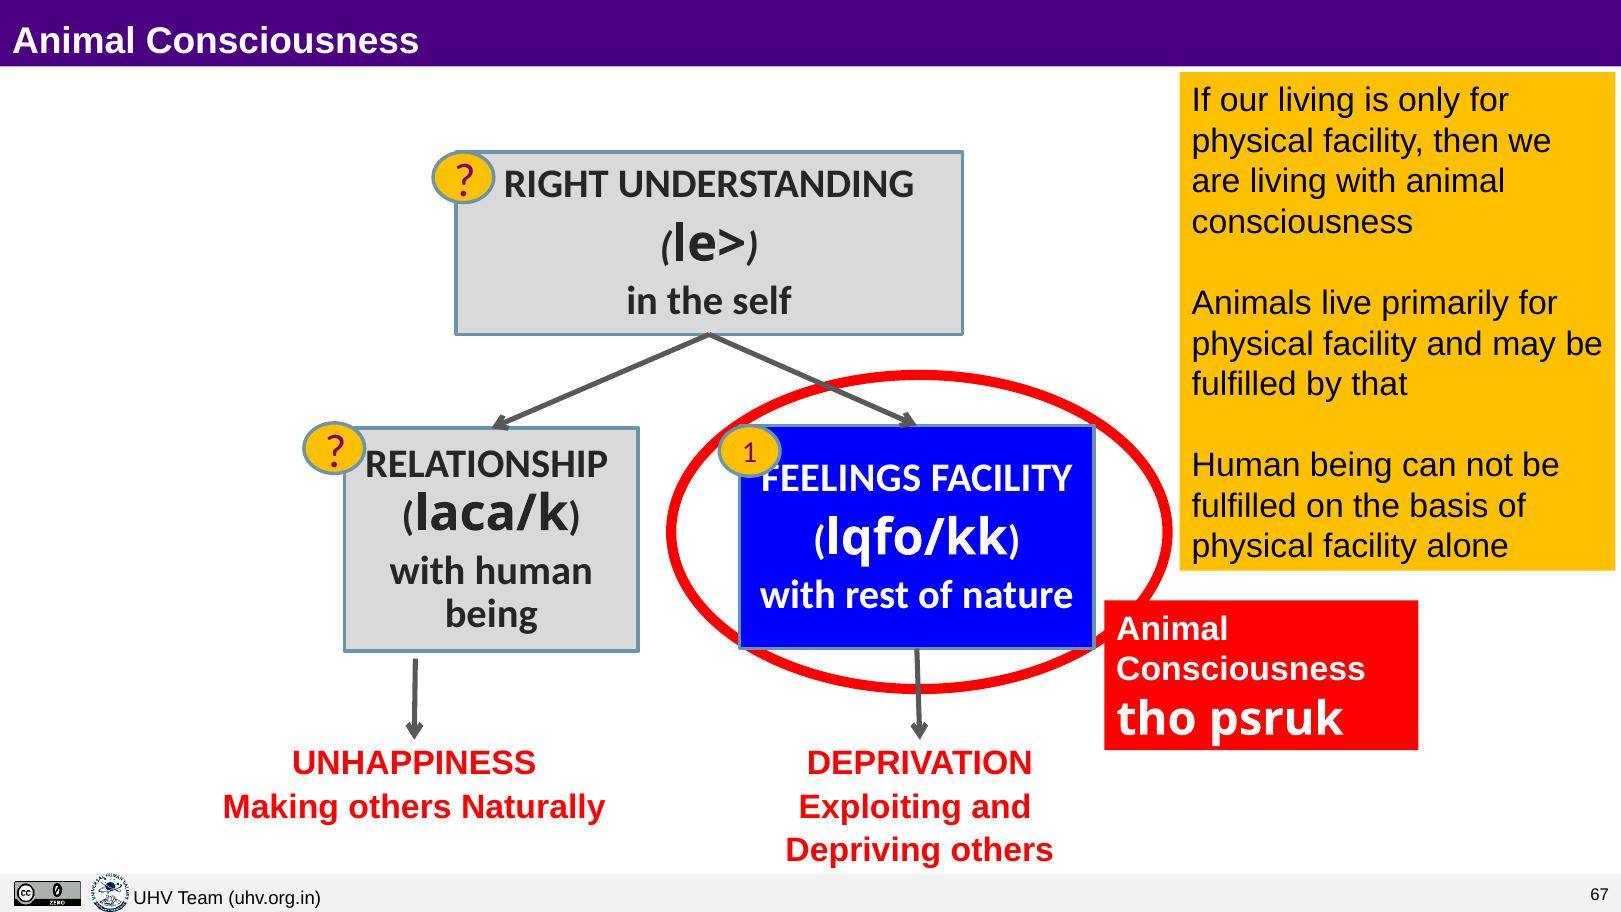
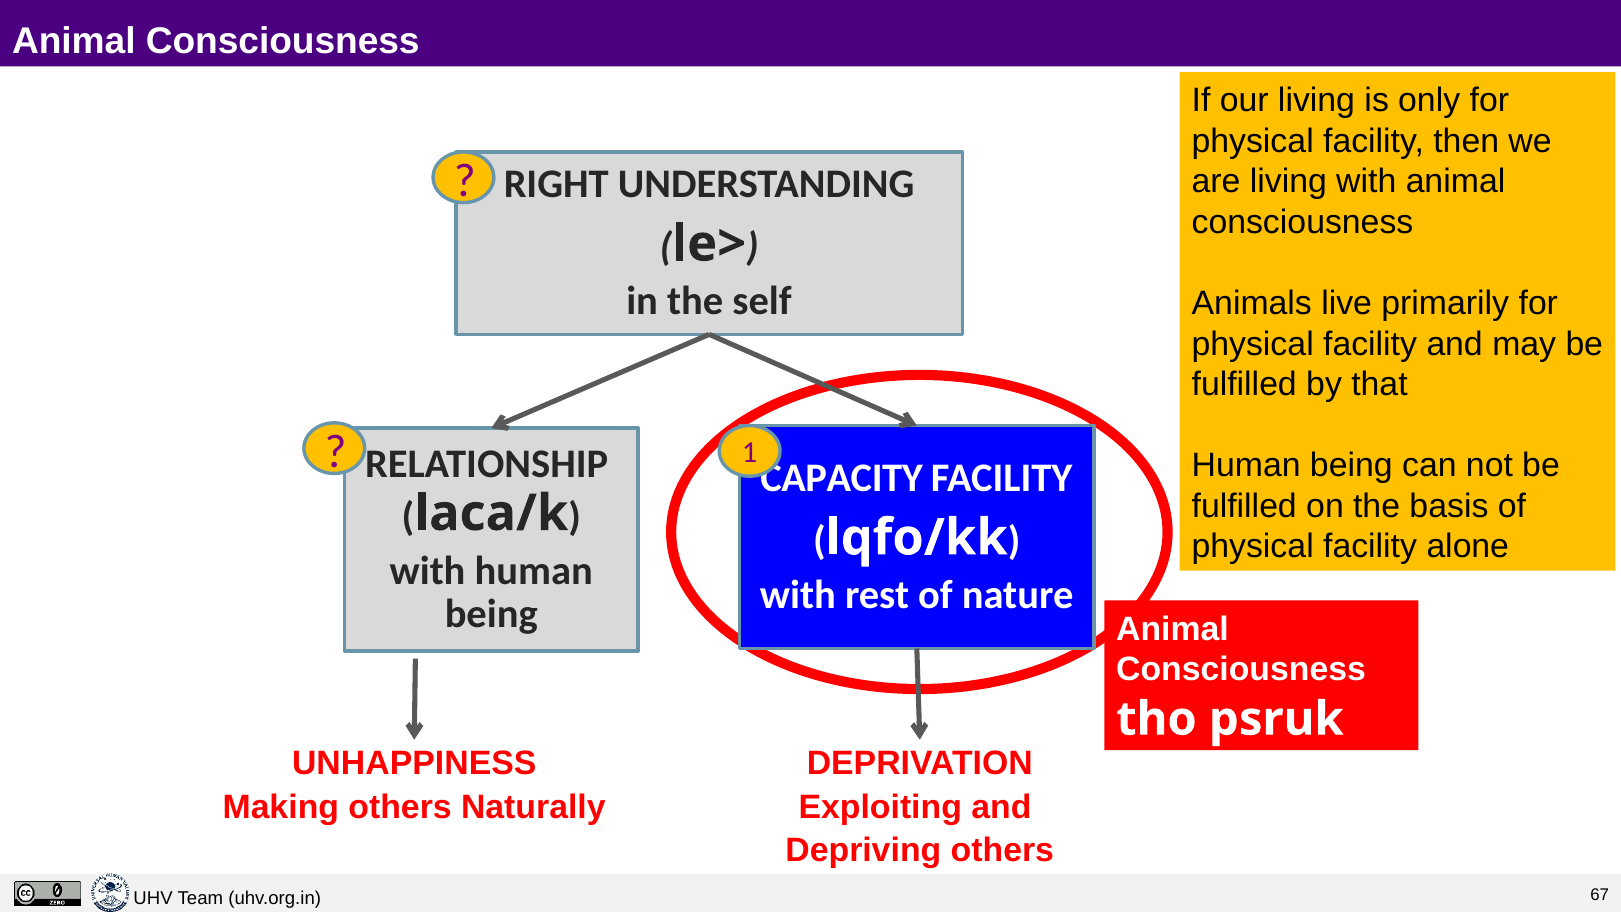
FEELINGS: FEELINGS -> CAPACITY (842, 478)
